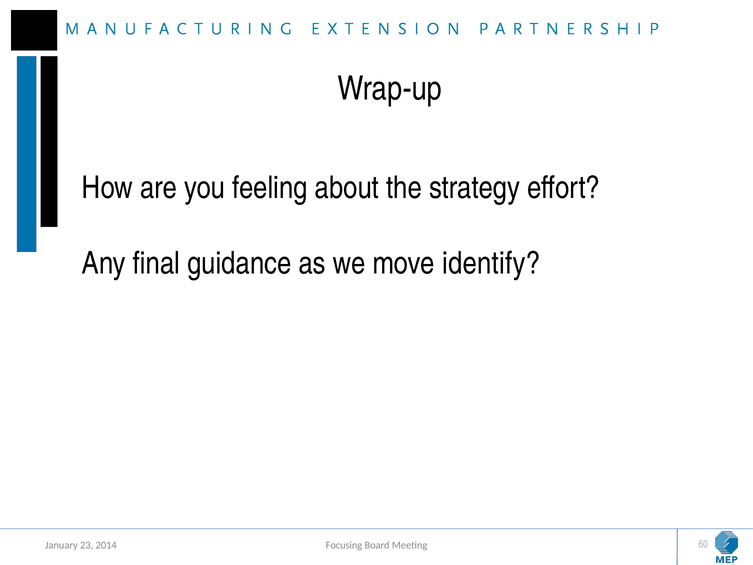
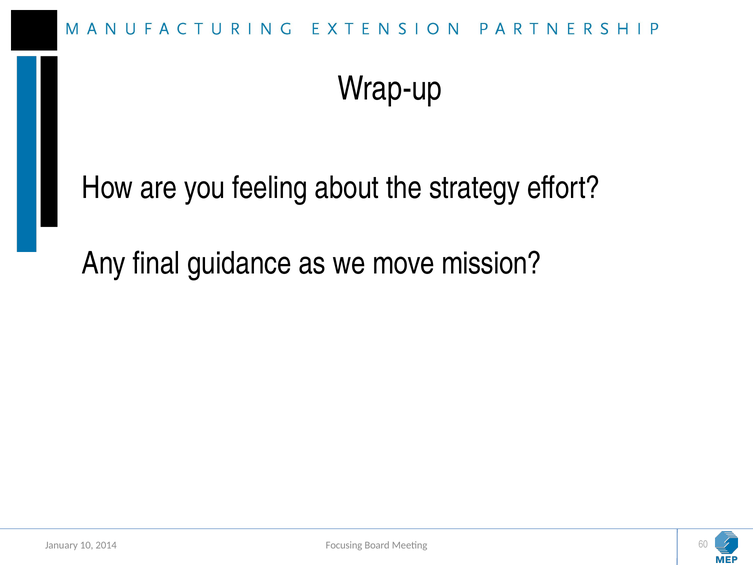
identify: identify -> mission (492, 263)
23: 23 -> 10 (87, 545)
